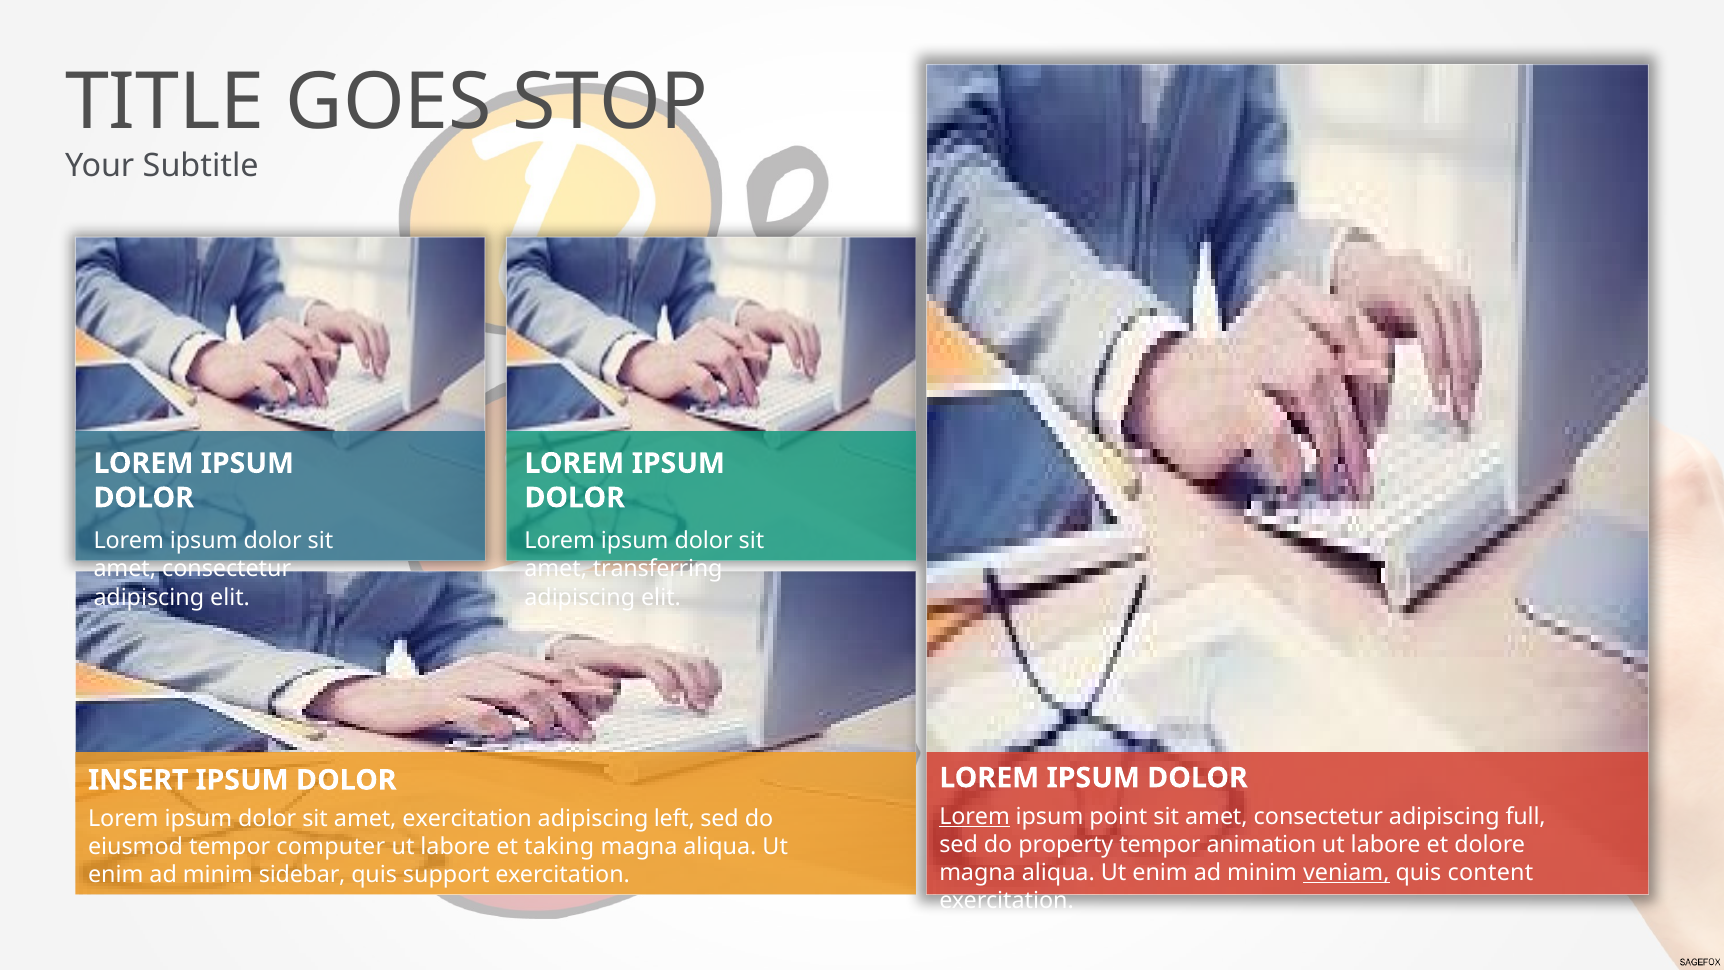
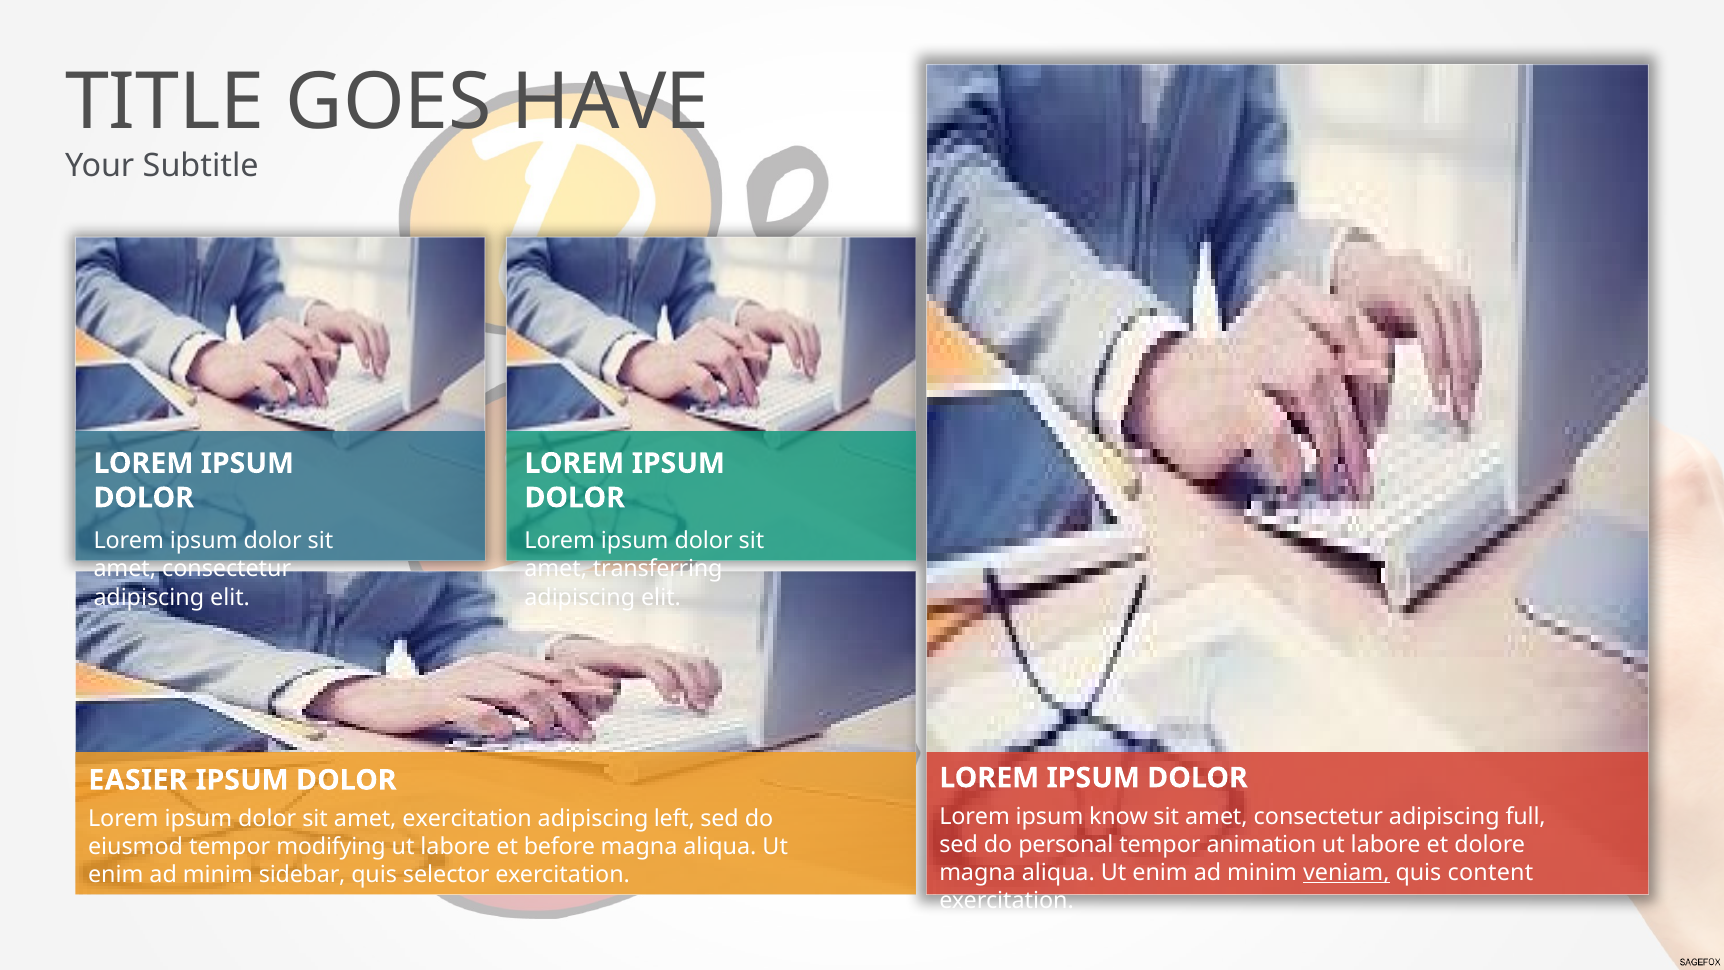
STOP: STOP -> HAVE (611, 102)
INSERT: INSERT -> EASIER (138, 780)
Lorem underline: present -> none (975, 816)
point: point -> know (1119, 816)
property: property -> personal (1066, 844)
computer: computer -> modifying (331, 846)
taking: taking -> before (559, 846)
support: support -> selector (446, 874)
